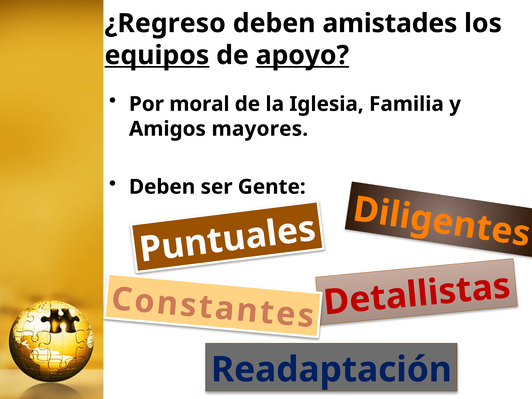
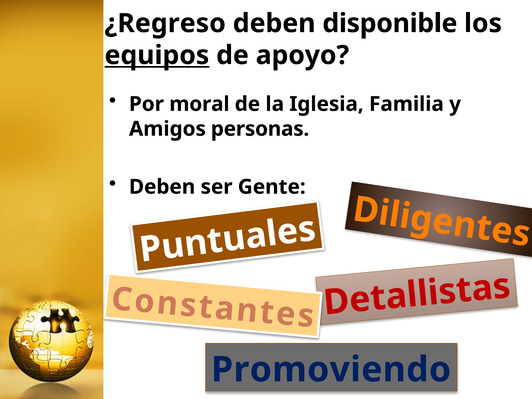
amistades: amistades -> disponible (390, 23)
apoyo underline: present -> none (302, 55)
mayores: mayores -> personas (260, 129)
Readaptación: Readaptación -> Promoviendo (331, 370)
